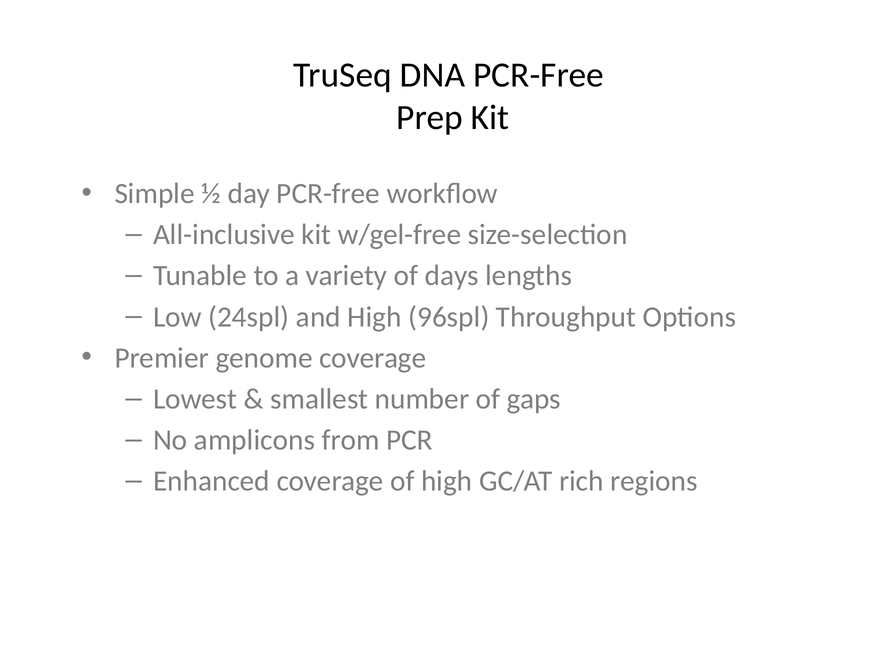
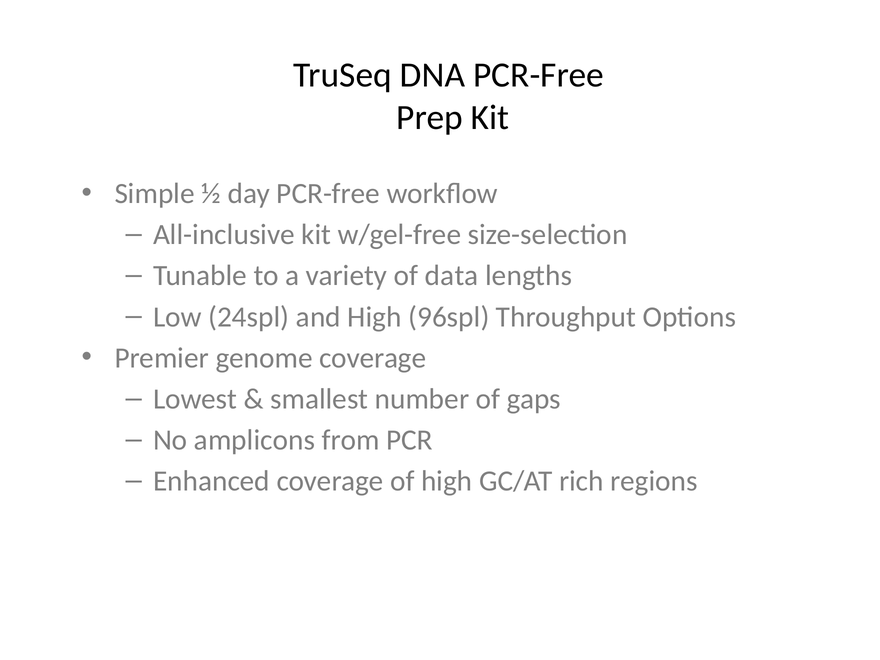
days: days -> data (452, 276)
